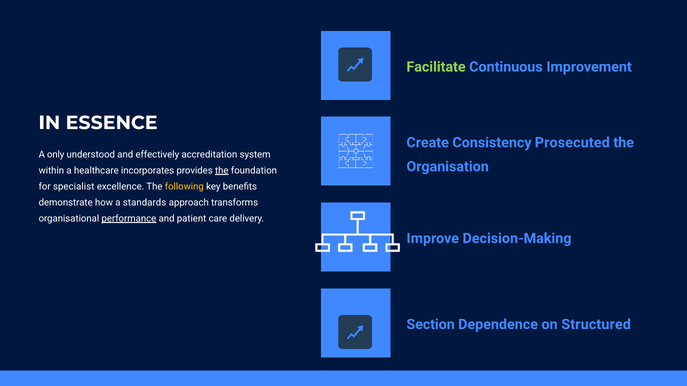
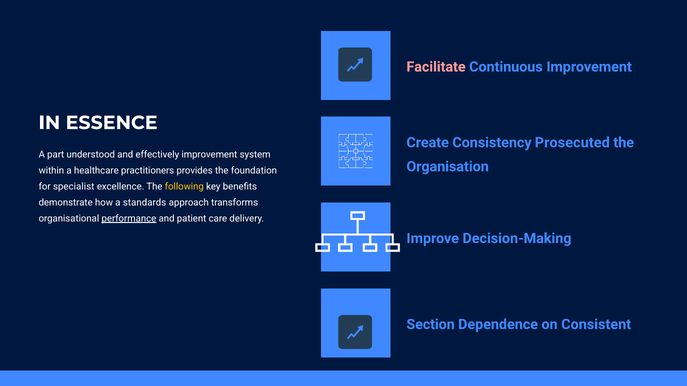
Facilitate colour: light green -> pink (436, 67)
only: only -> part (56, 155)
effectively accreditation: accreditation -> improvement (209, 155)
incorporates: incorporates -> practitioners (148, 171)
the underline: present -> none (222, 171)
Structured: Structured -> Consistent (596, 325)
